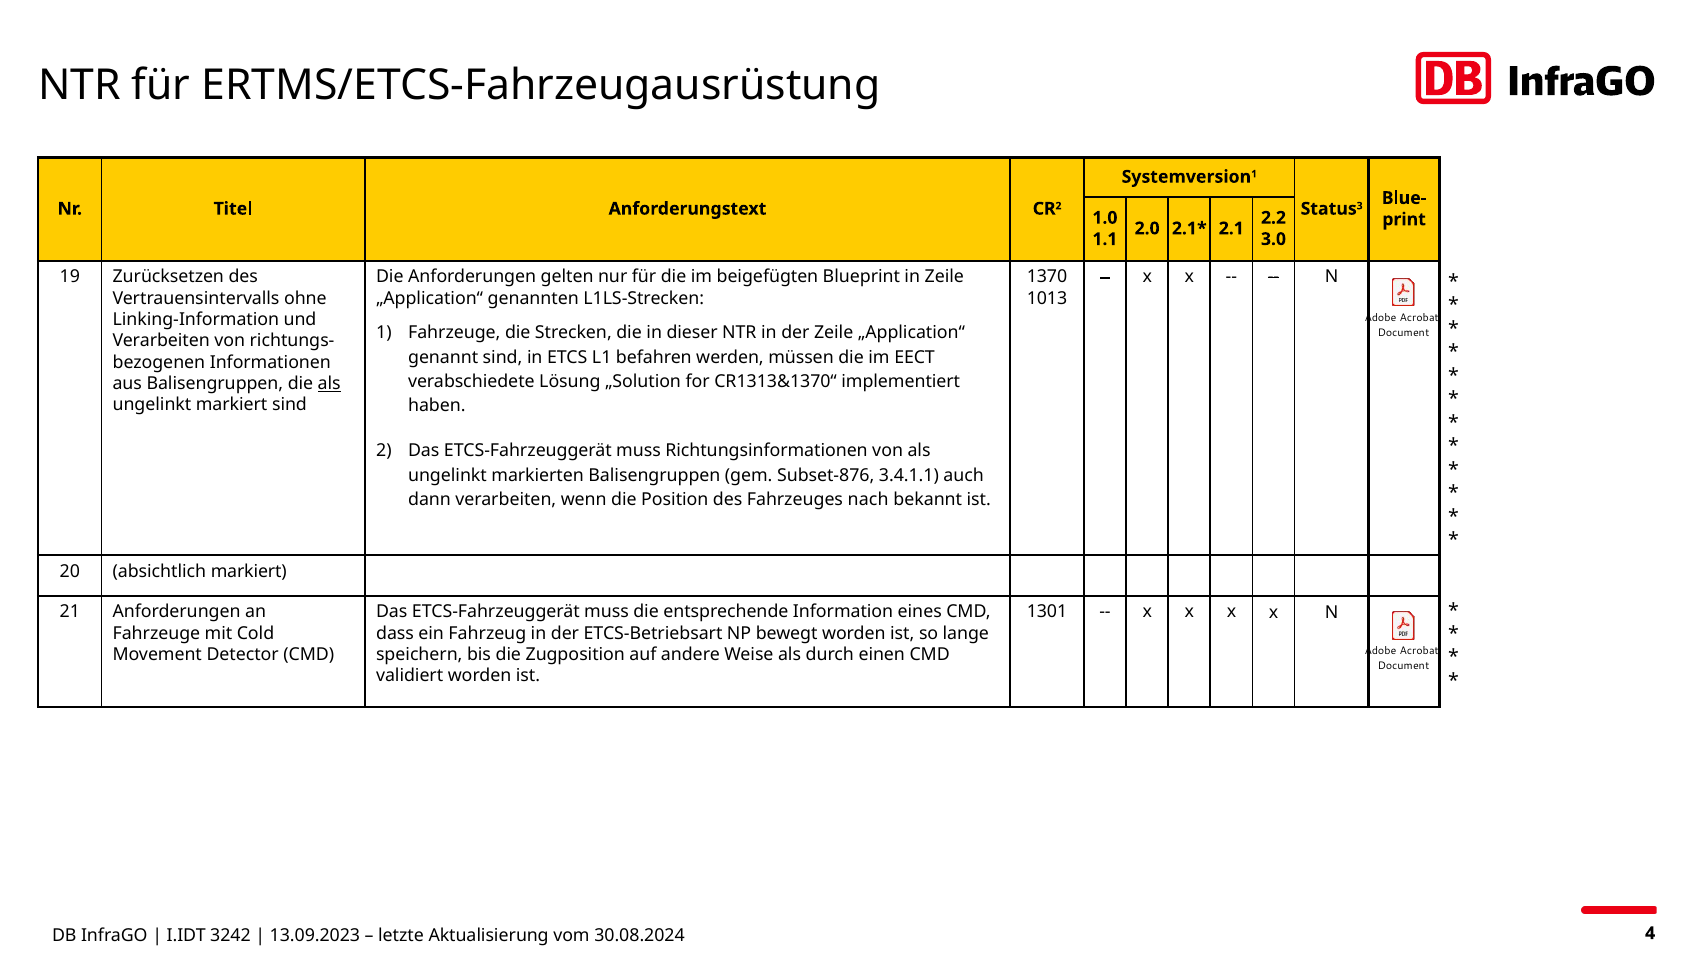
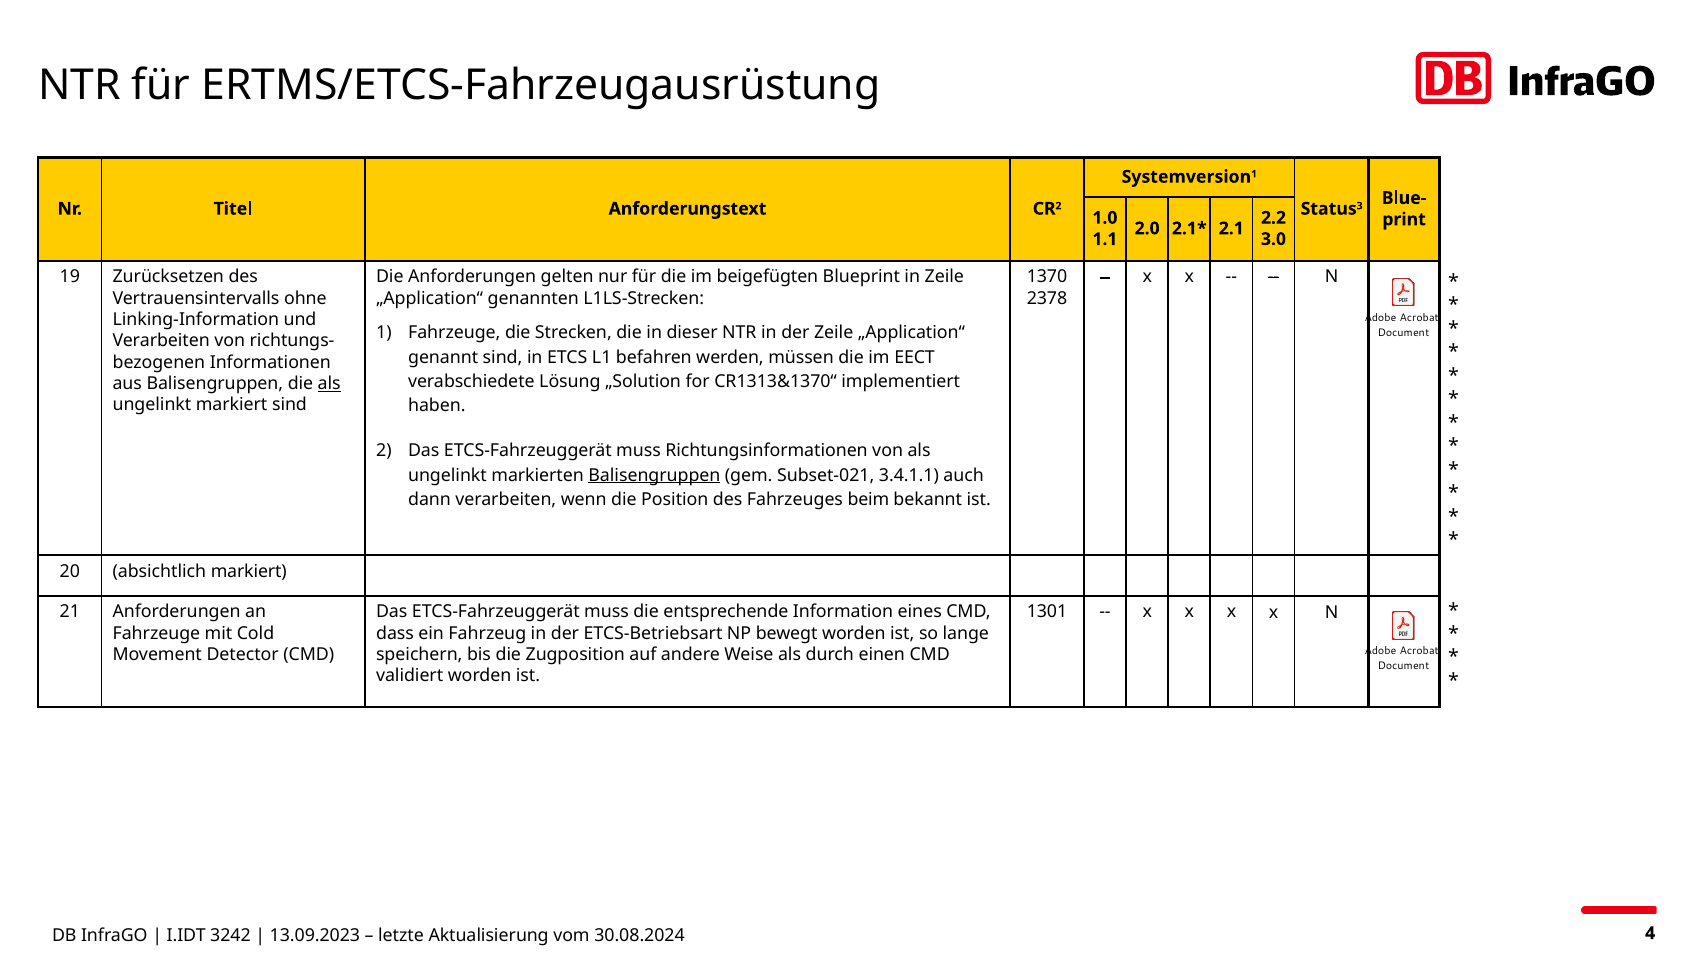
1013: 1013 -> 2378 (1047, 298)
Balisengruppen underline: none -> present (654, 475)
Subset-876: Subset-876 -> Subset-021 (826, 475)
nach: nach -> beim (868, 499)
